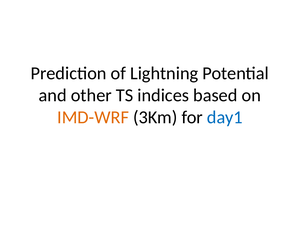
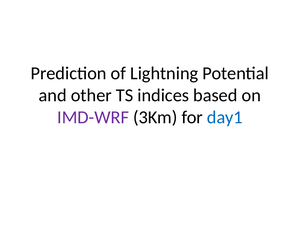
IMD-WRF colour: orange -> purple (93, 117)
